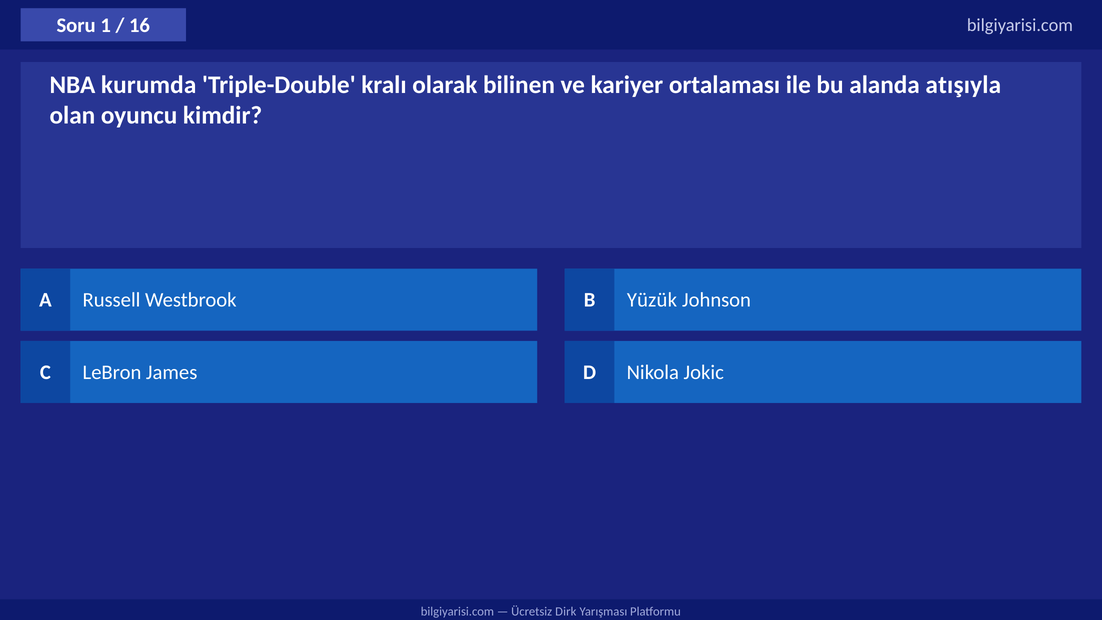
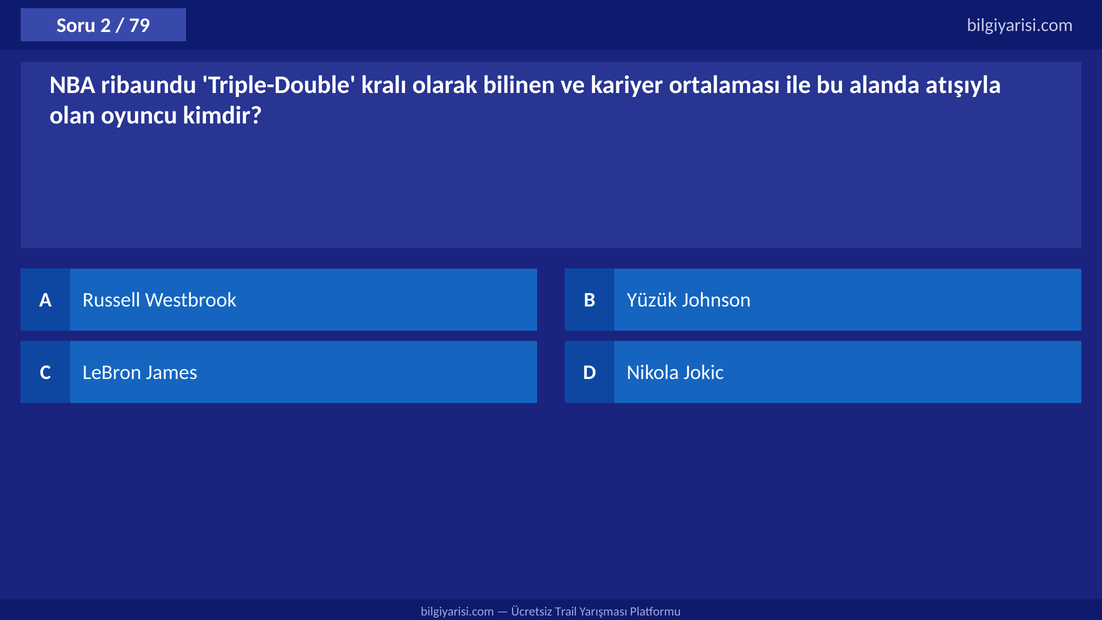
1: 1 -> 2 (106, 25)
16: 16 -> 79 (139, 25)
kurumda: kurumda -> ribaundu (149, 85)
Dirk: Dirk -> Trail (566, 611)
